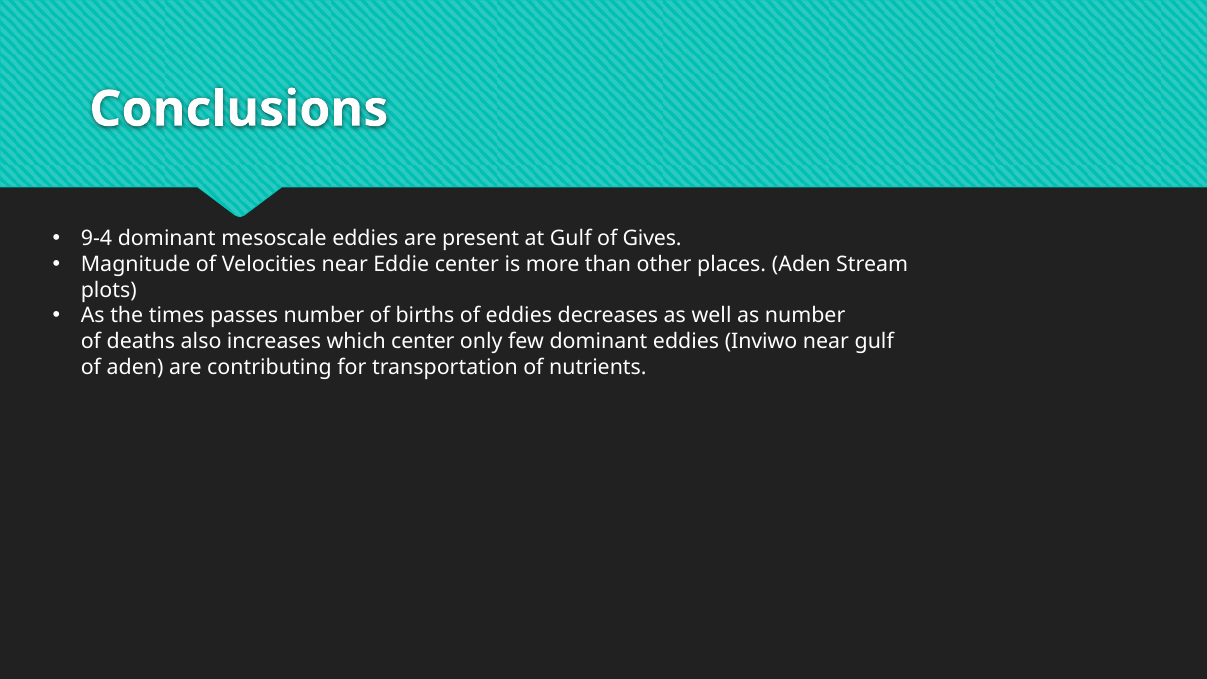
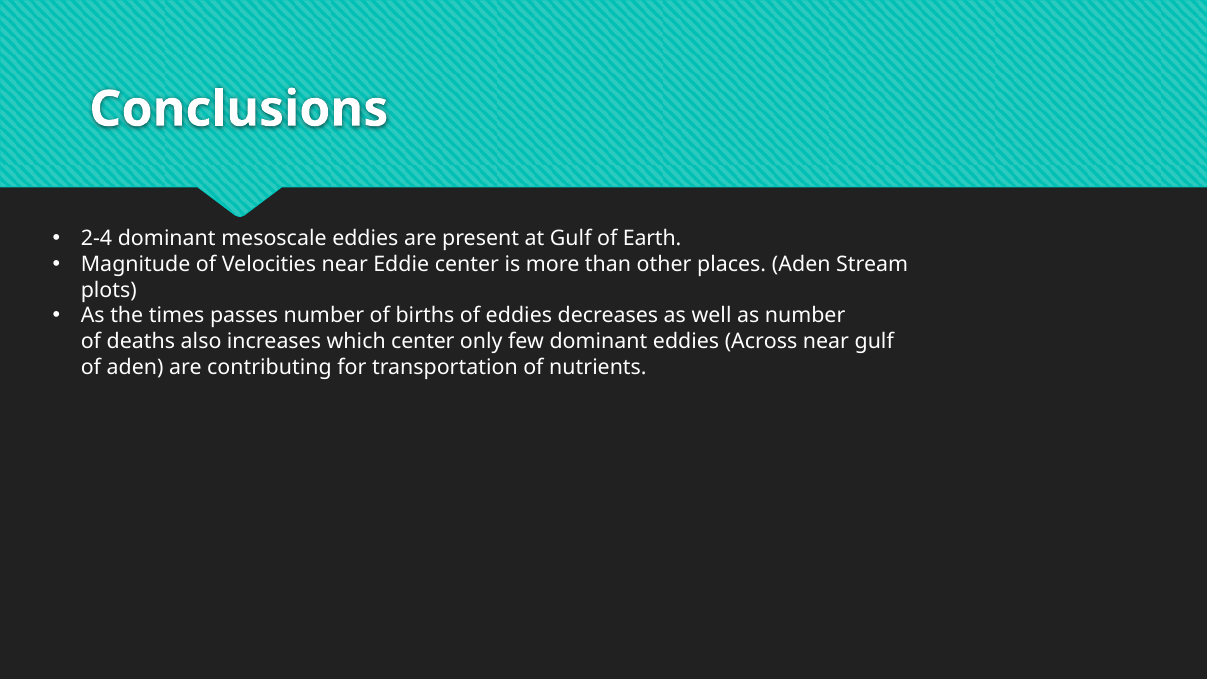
9-4: 9-4 -> 2-4 (97, 239)
Gives: Gives -> Earth (652, 239)
Inviwo: Inviwo -> Across (761, 341)
